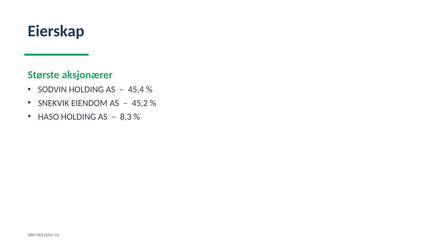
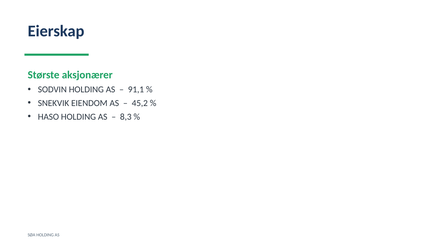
45,4: 45,4 -> 91,1 (136, 89)
